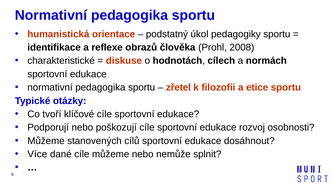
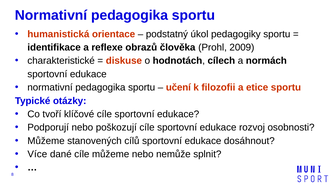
2008: 2008 -> 2009 (242, 47)
zřetel: zřetel -> učení (178, 87)
